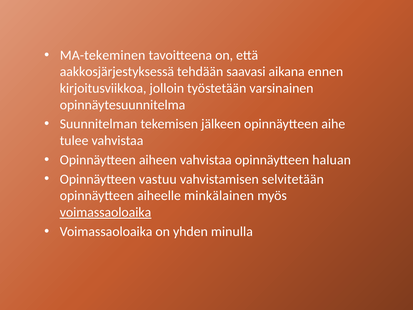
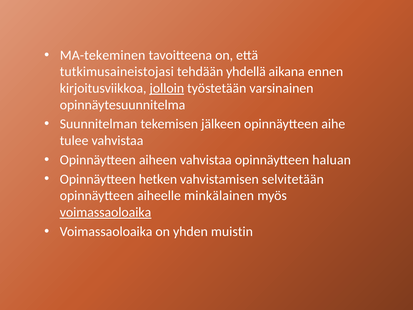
aakkosjärjestyksessä: aakkosjärjestyksessä -> tutkimusaineistojasi (117, 72)
saavasi: saavasi -> yhdellä (246, 72)
jolloin underline: none -> present (167, 88)
vastuu: vastuu -> hetken (158, 179)
minulla: minulla -> muistin (232, 231)
